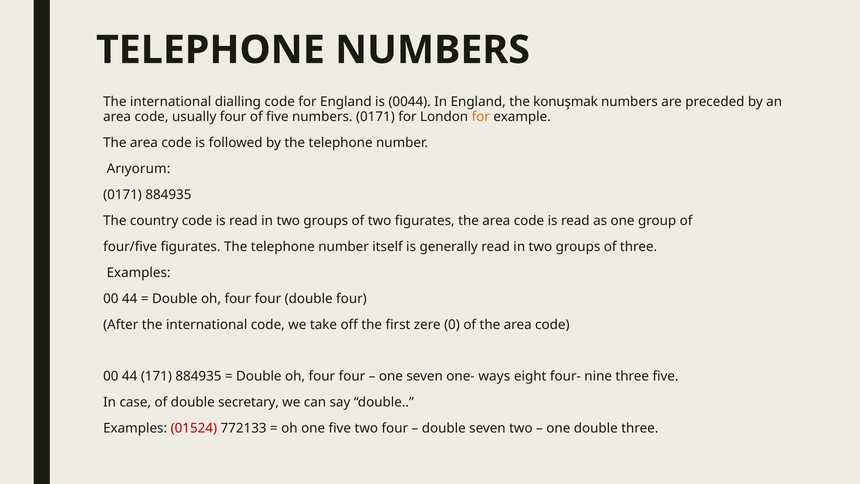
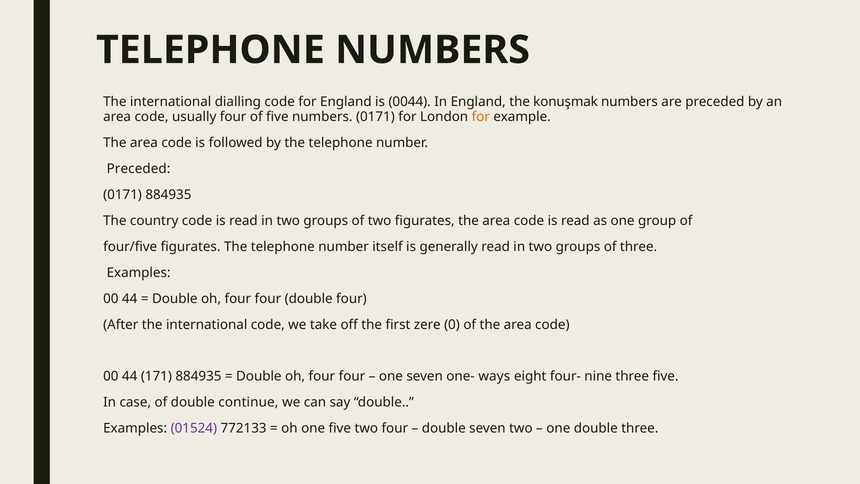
Arıyorum: Arıyorum -> Preceded (139, 169)
secretary: secretary -> continue (248, 402)
01524 colour: red -> purple (194, 428)
